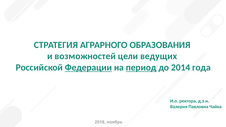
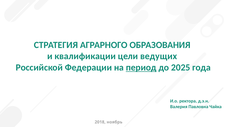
возможностей: возможностей -> квалификации (85, 56)
Федерации underline: present -> none (88, 68)
2014: 2014 -> 2025 (181, 68)
